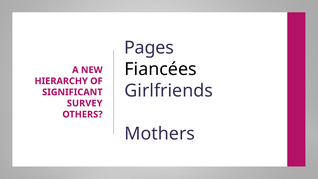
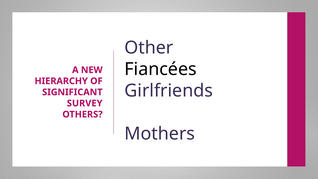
Pages: Pages -> Other (149, 48)
